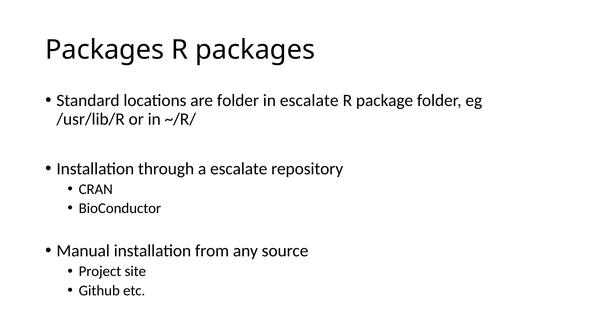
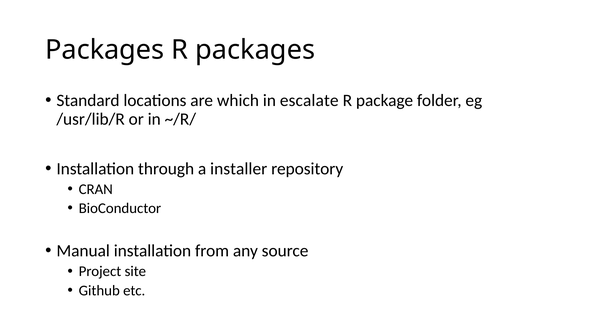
are folder: folder -> which (238, 100)
a escalate: escalate -> installer (239, 169)
